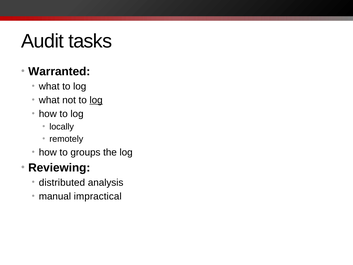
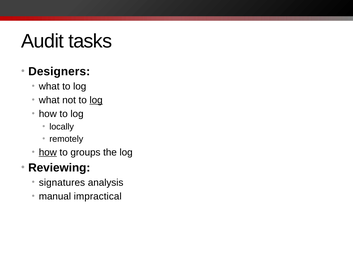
Warranted: Warranted -> Designers (59, 71)
how underline: none -> present (48, 152)
distributed: distributed -> signatures (62, 182)
